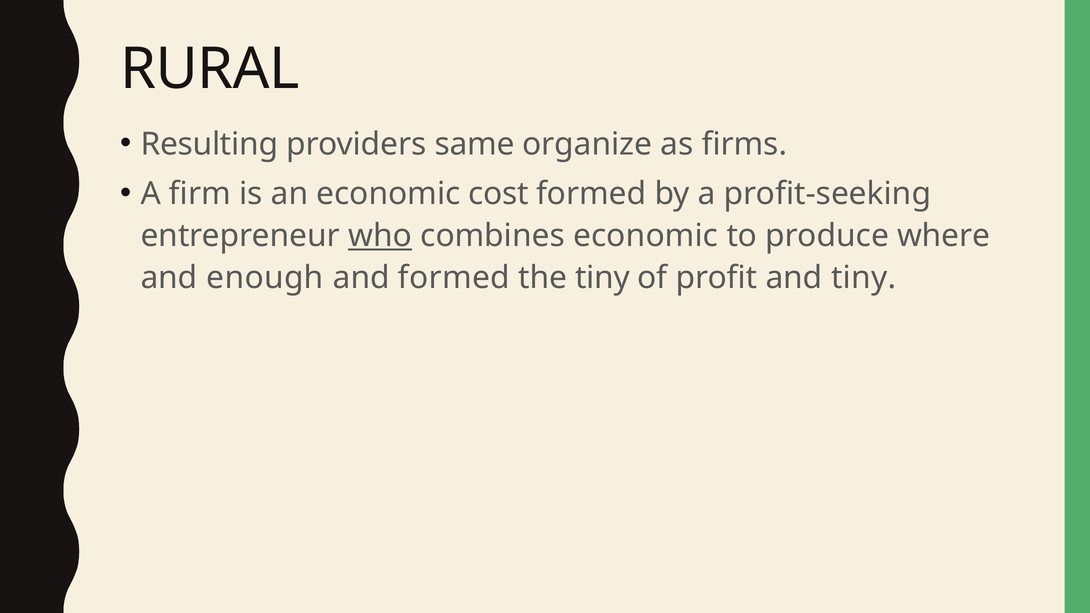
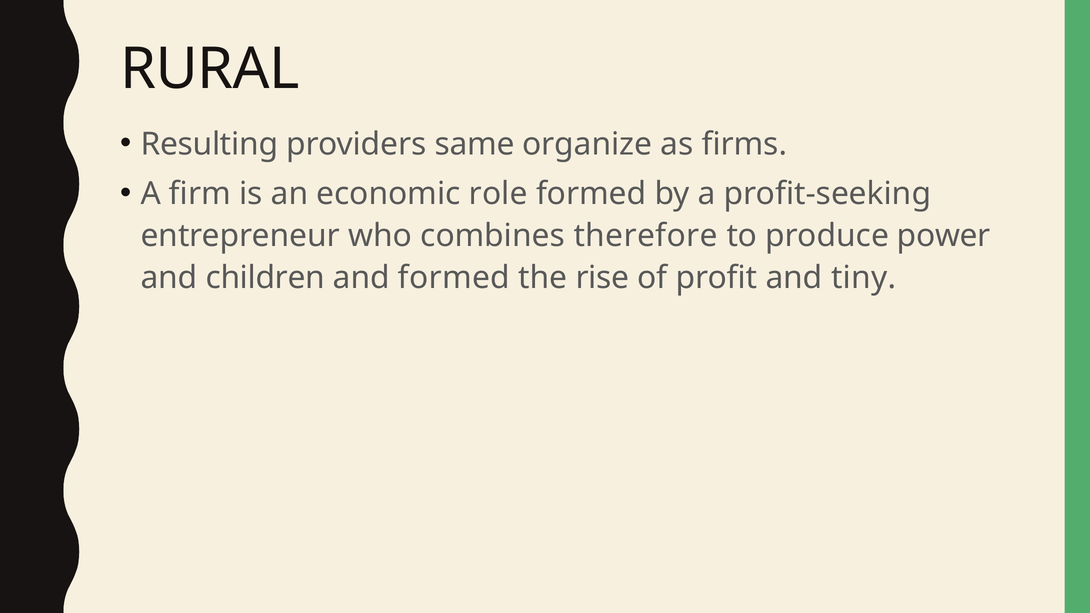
cost: cost -> role (498, 194)
who underline: present -> none (380, 236)
combines economic: economic -> therefore (646, 236)
where: where -> power (944, 236)
enough: enough -> children (265, 278)
the tiny: tiny -> rise (602, 278)
